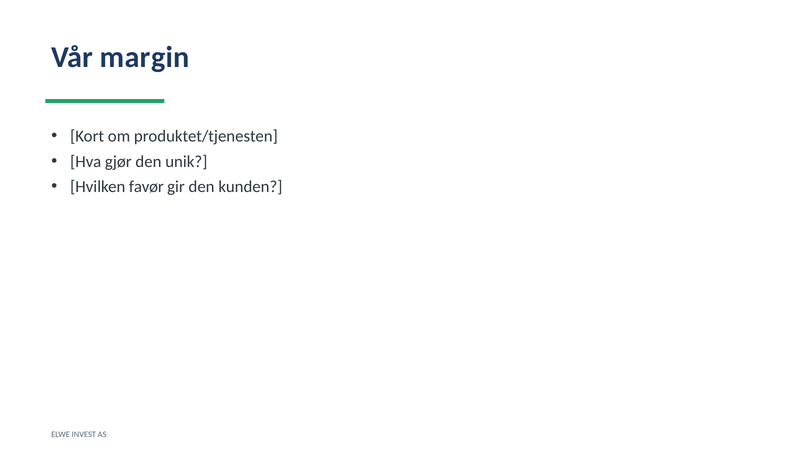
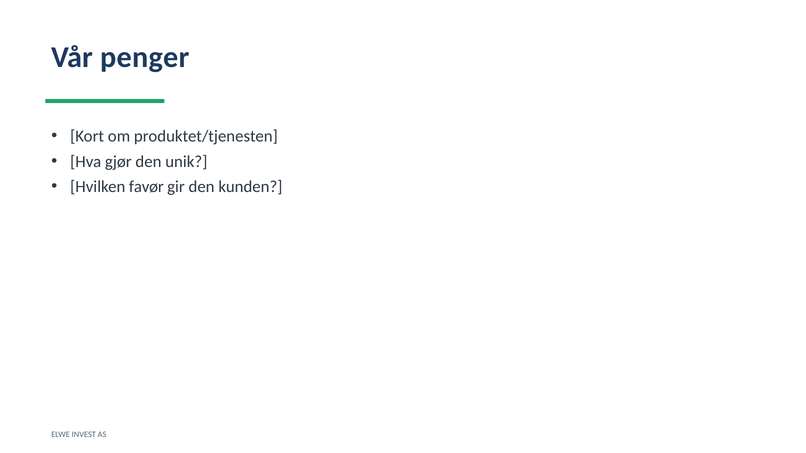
margin: margin -> penger (145, 58)
